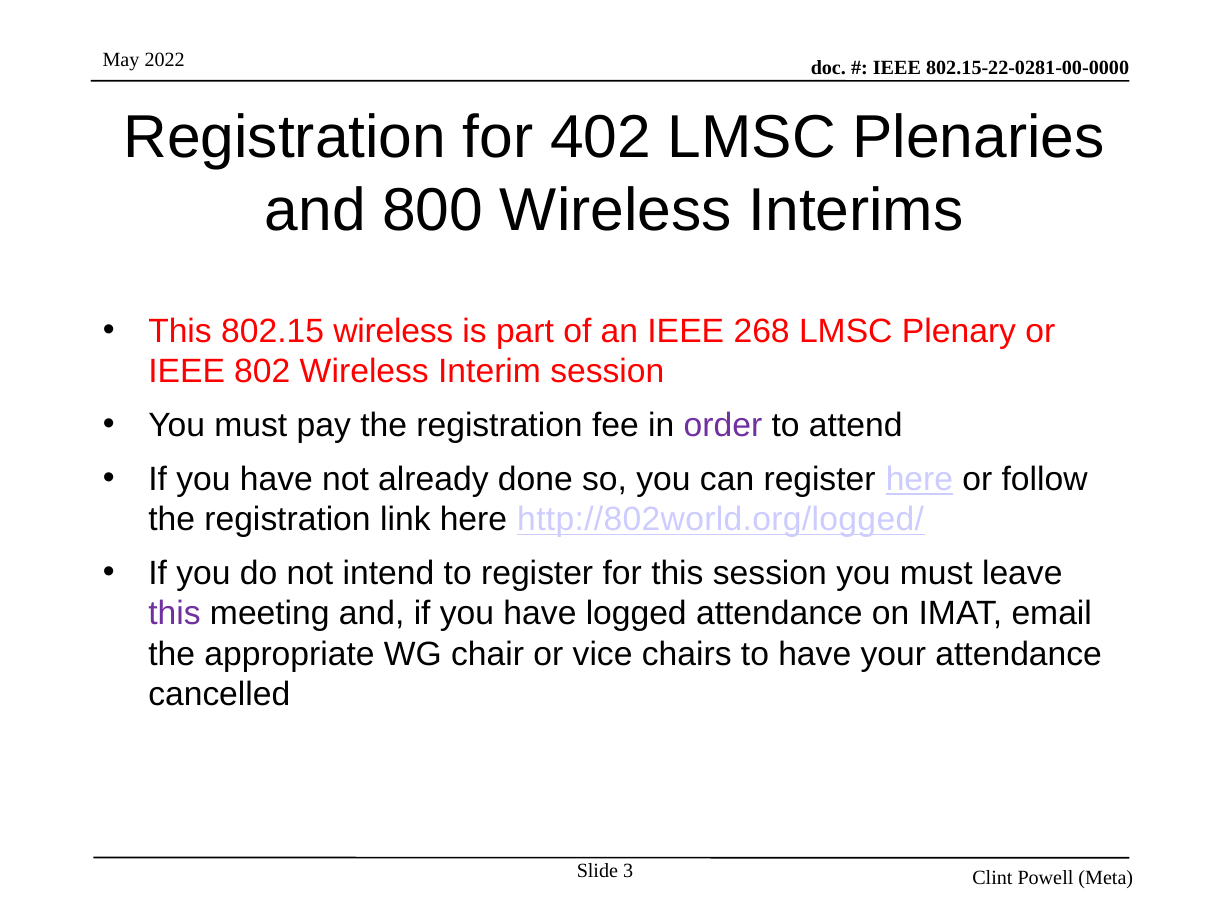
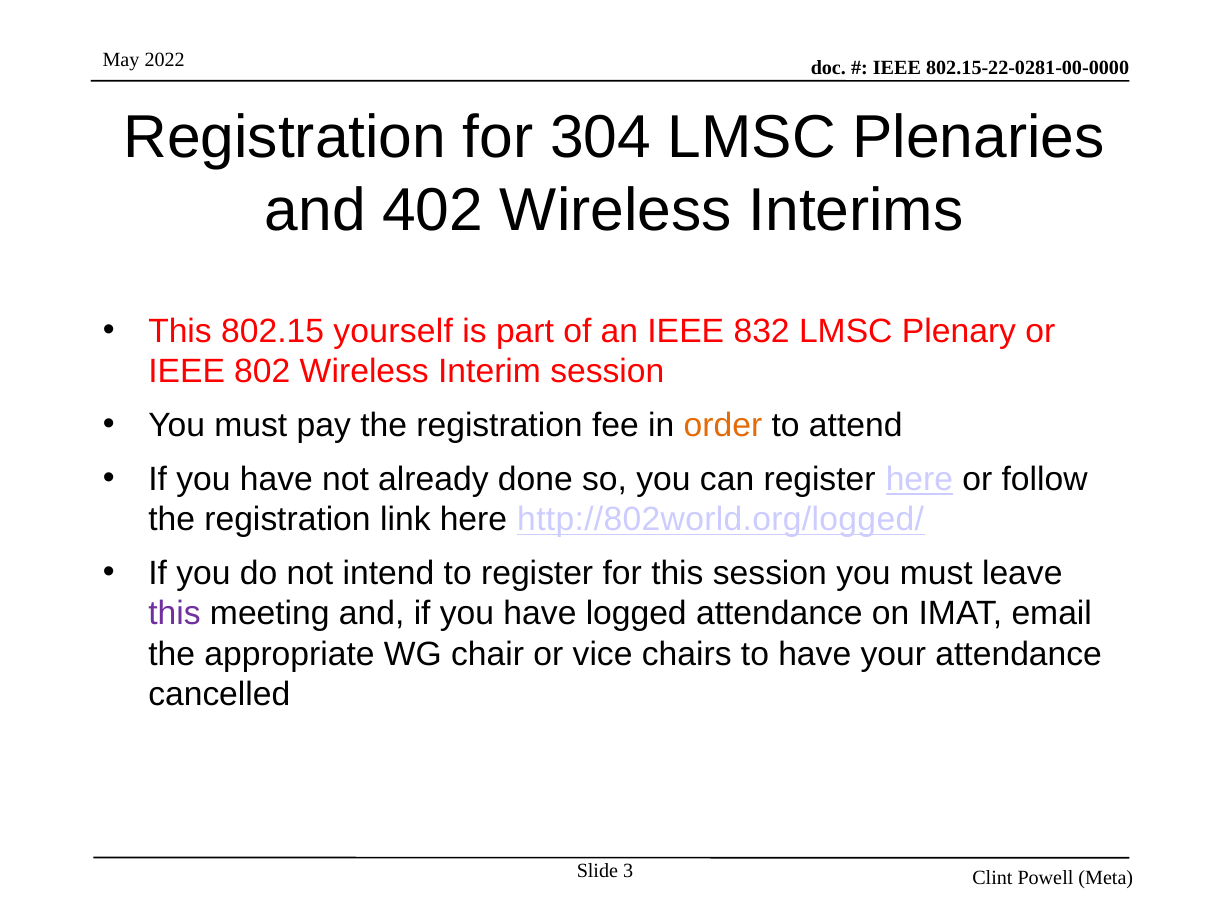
402: 402 -> 304 (601, 137)
800: 800 -> 402 (433, 210)
802.15 wireless: wireless -> yourself (393, 331)
268: 268 -> 832 (762, 331)
order colour: purple -> orange (723, 425)
